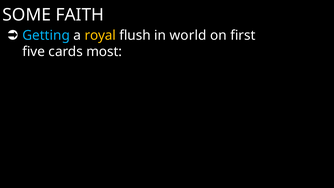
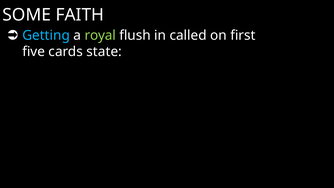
royal colour: yellow -> light green (100, 35)
world: world -> called (188, 35)
most: most -> state (104, 52)
